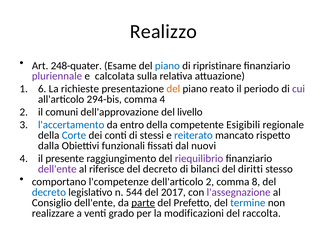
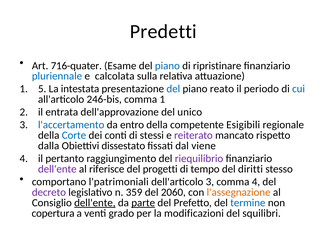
Realizzo: Realizzo -> Predetti (163, 32)
248-quater: 248-quater -> 716-quater (76, 66)
pluriennale colour: purple -> blue (57, 76)
6: 6 -> 5 (42, 89)
richieste: richieste -> intestata (80, 89)
del colour: orange -> blue (173, 89)
cui colour: purple -> blue (299, 89)
294-bis: 294-bis -> 246-bis (104, 99)
comma 4: 4 -> 1 (162, 99)
comuni: comuni -> entrata (62, 112)
livello: livello -> unico (190, 112)
reiterato colour: blue -> purple (193, 135)
funzionali: funzionali -> dissestato (123, 146)
nuovi: nuovi -> viene (204, 146)
presente: presente -> pertanto (65, 159)
decreto: decreto -> progetti (160, 169)
bilanci: bilanci -> tempo (205, 169)
l'competenze: l'competenze -> l'patrimoniali (119, 182)
dell'articolo 2: 2 -> 3 (210, 182)
comma 8: 8 -> 4 (256, 182)
decreto colour: blue -> purple (49, 192)
544: 544 -> 359 (134, 192)
2017: 2017 -> 2060 (173, 192)
l'assegnazione colour: purple -> orange (239, 192)
dell'ente underline: none -> present (95, 203)
realizzare: realizzare -> copertura (53, 213)
raccolta: raccolta -> squilibri (262, 213)
